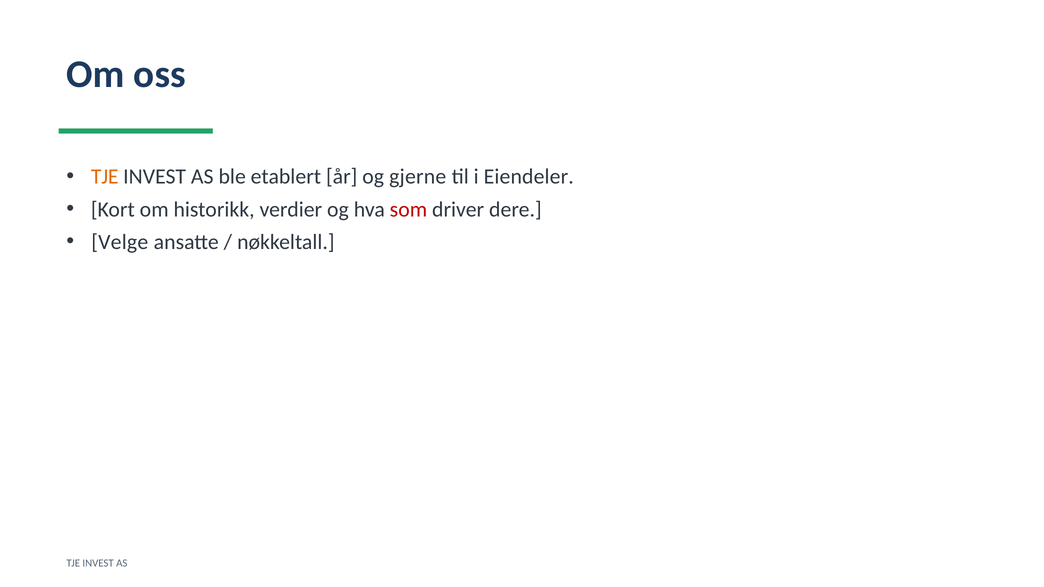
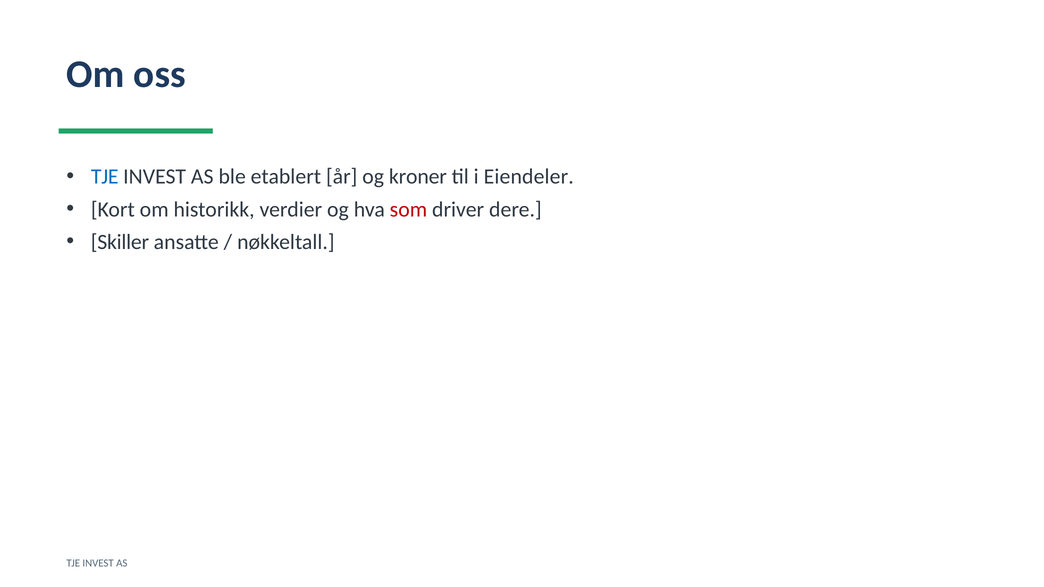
TJE colour: orange -> blue (105, 177)
gjerne: gjerne -> kroner (418, 177)
Velge: Velge -> Skiller (120, 242)
